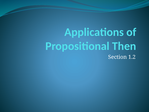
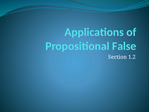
Then: Then -> False (124, 46)
